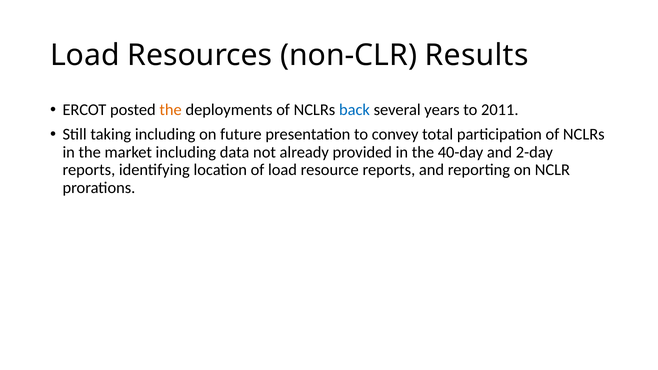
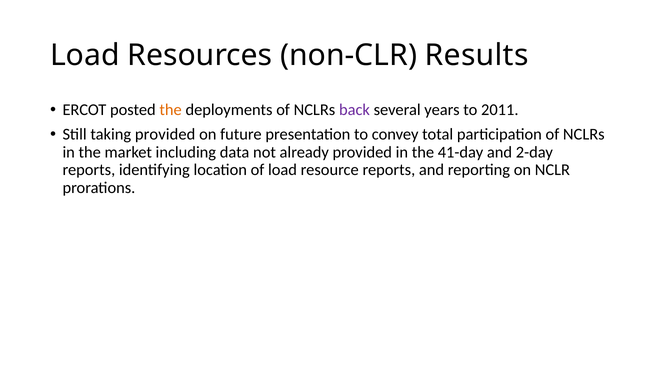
back colour: blue -> purple (354, 110)
taking including: including -> provided (165, 134)
40-day: 40-day -> 41-day (461, 152)
